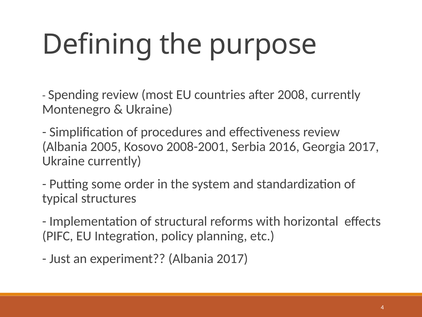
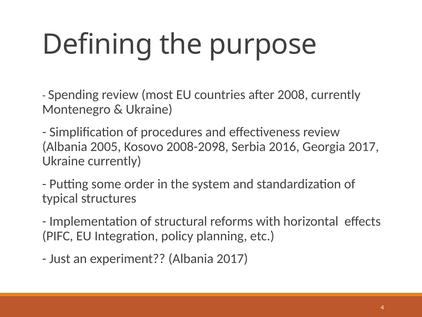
2008-2001: 2008-2001 -> 2008-2098 (197, 146)
